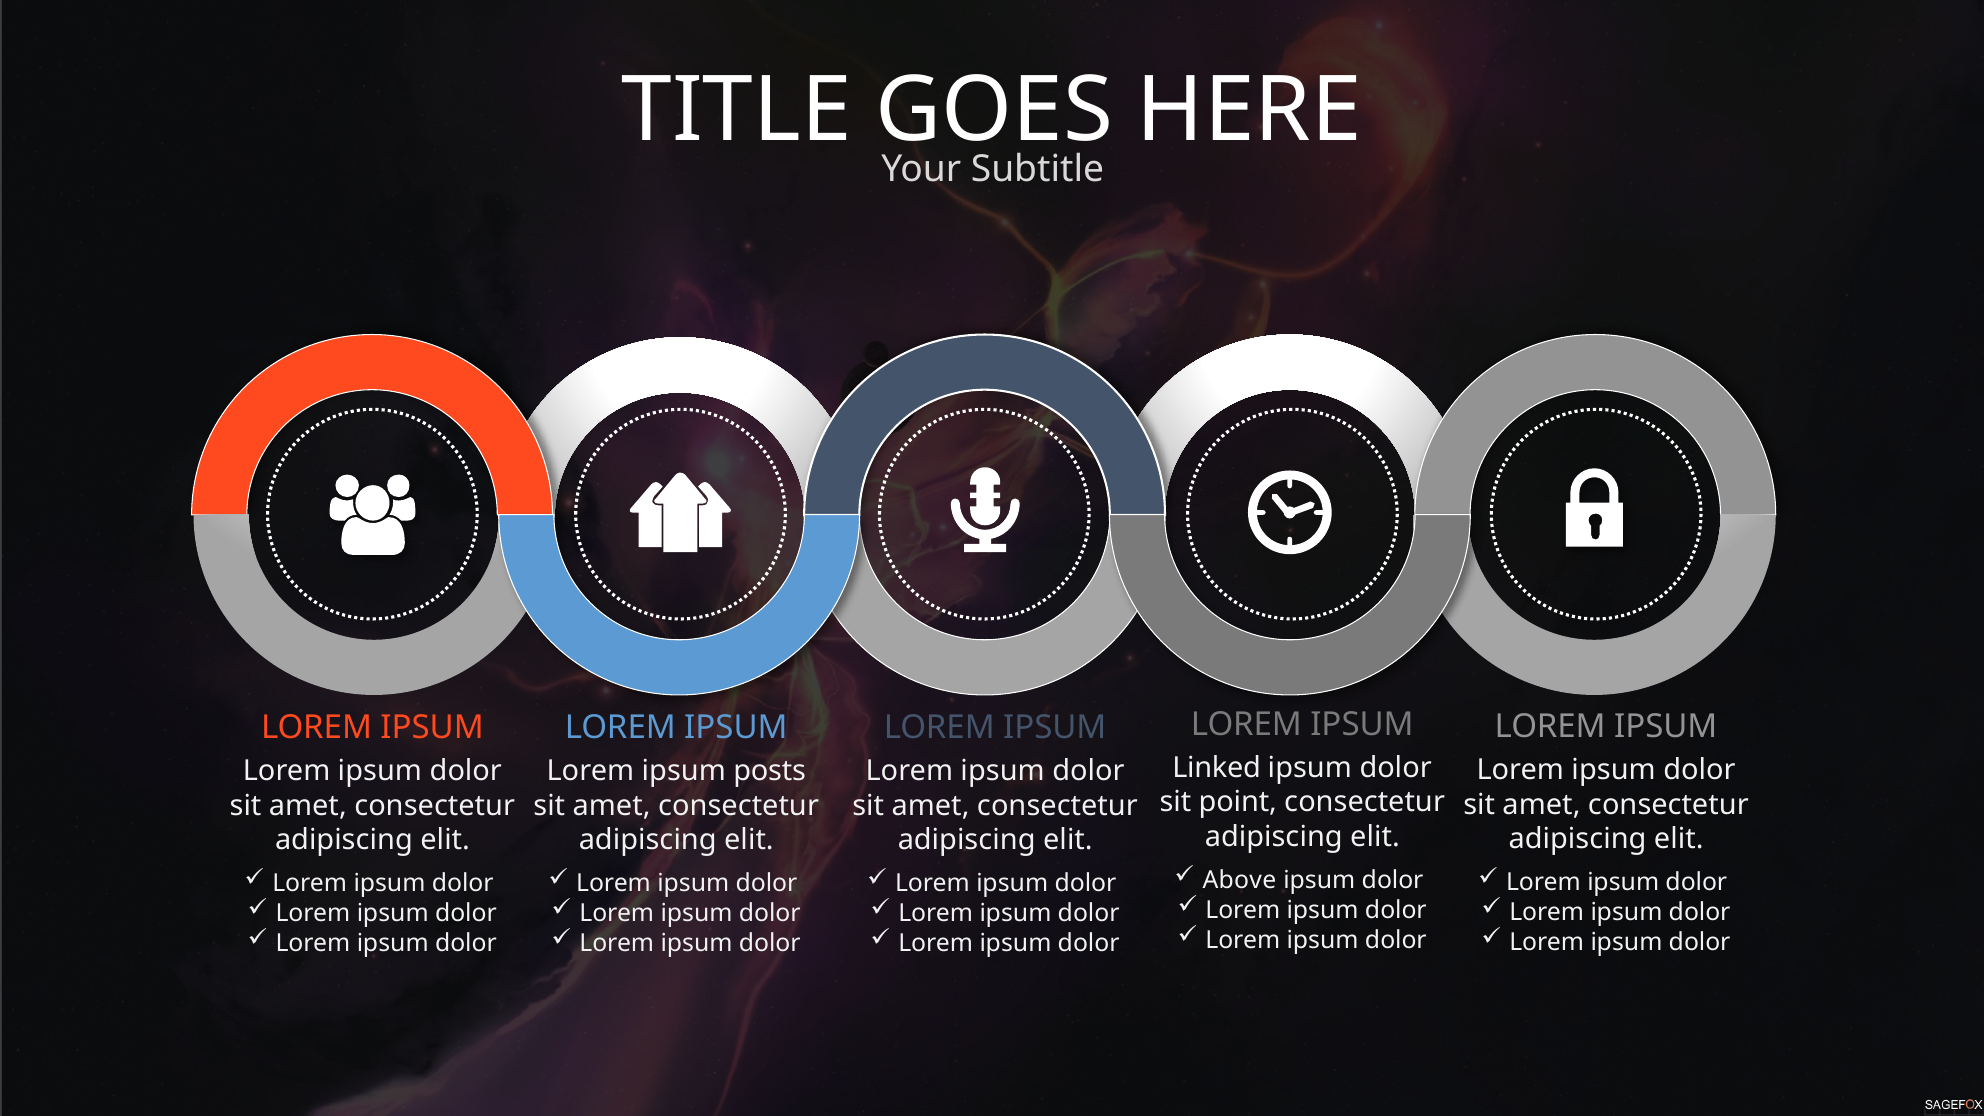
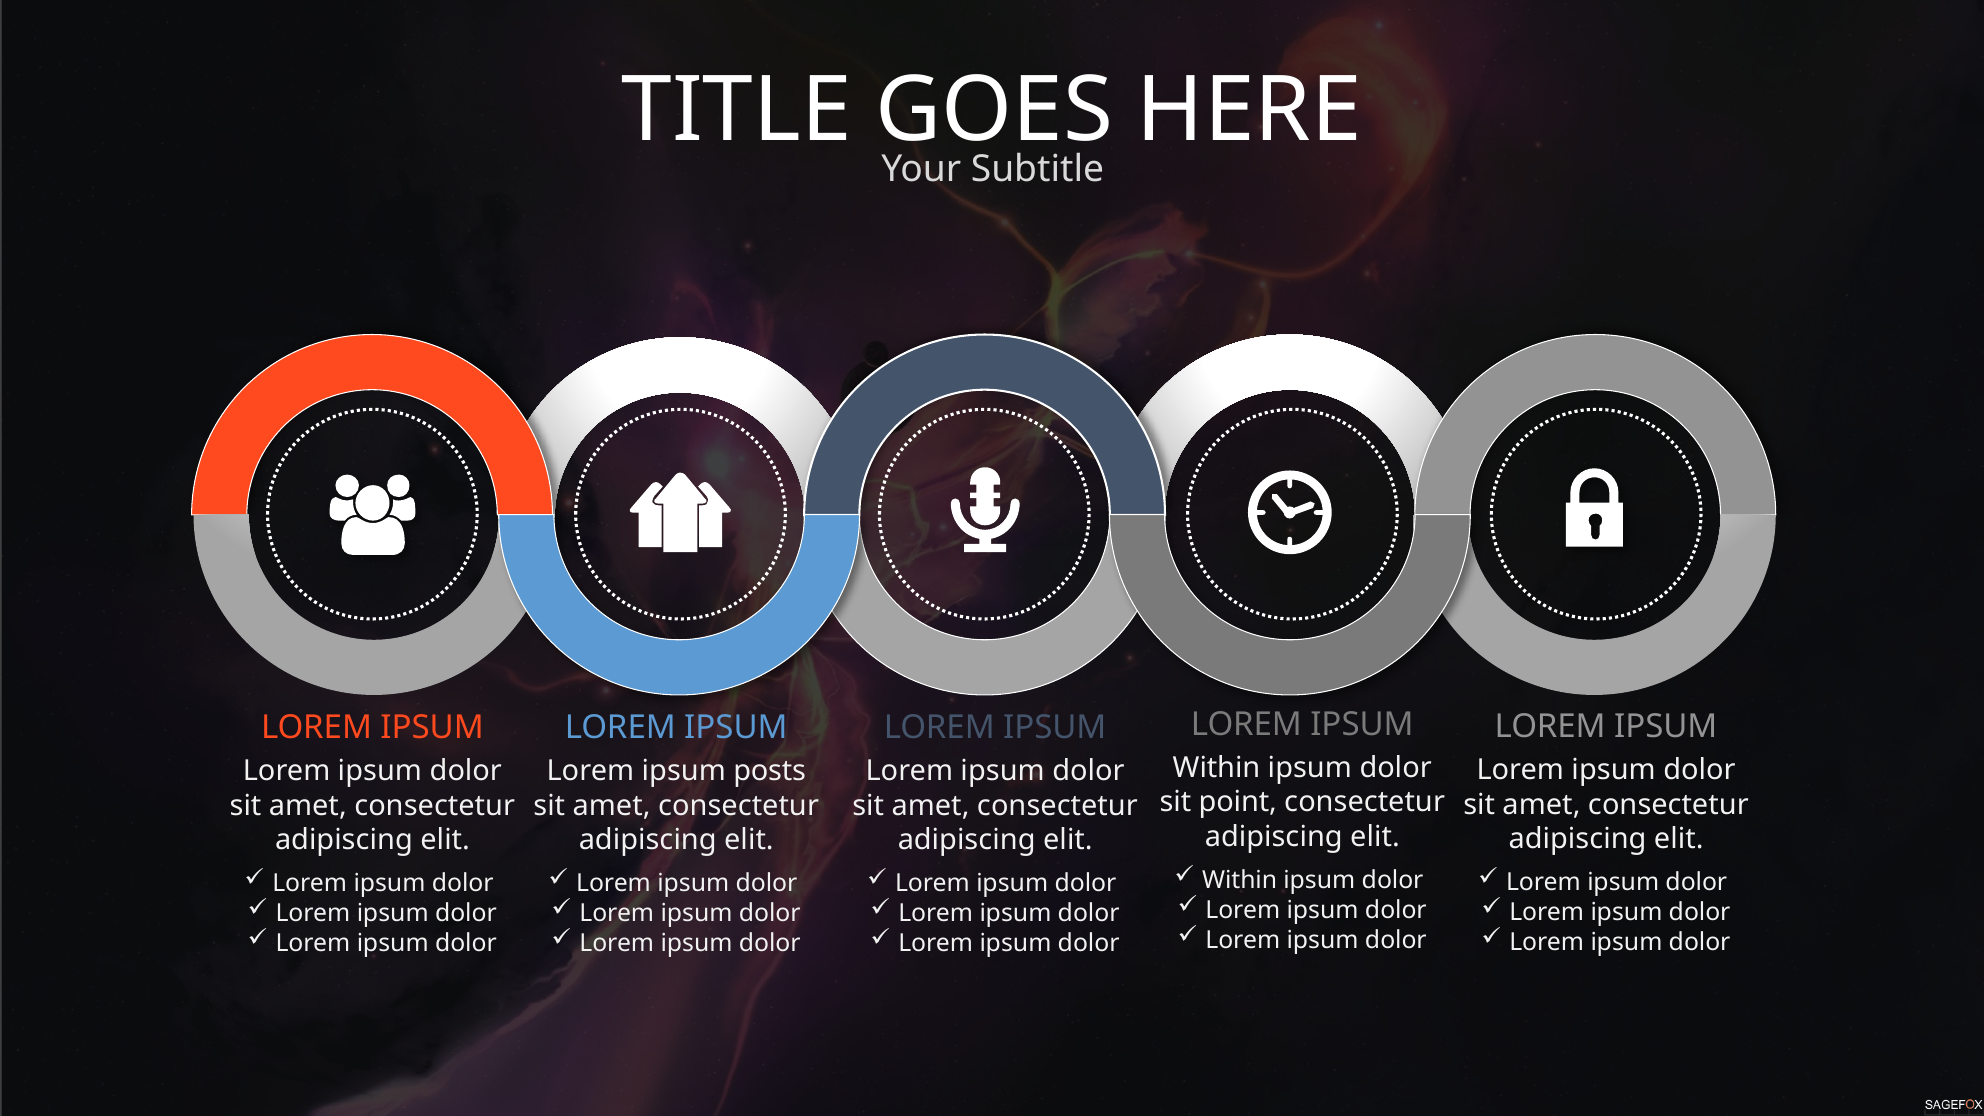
Linked: Linked -> Within (1216, 767)
Above: Above -> Within (1240, 880)
